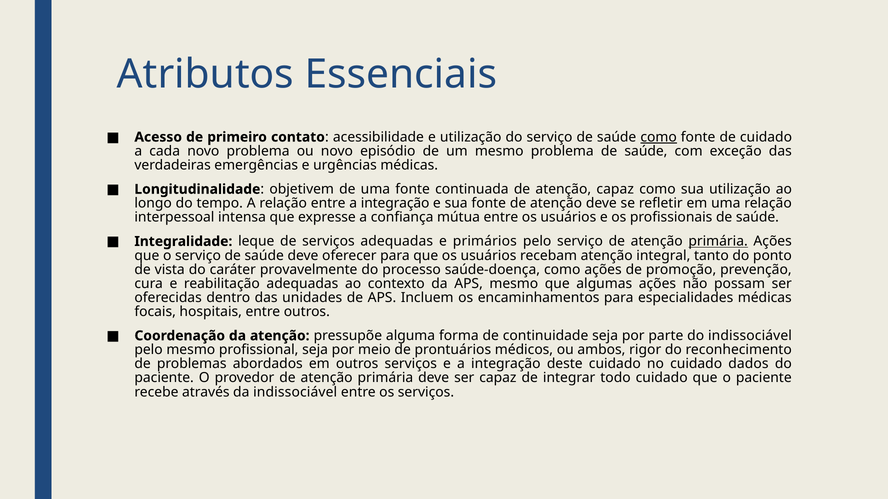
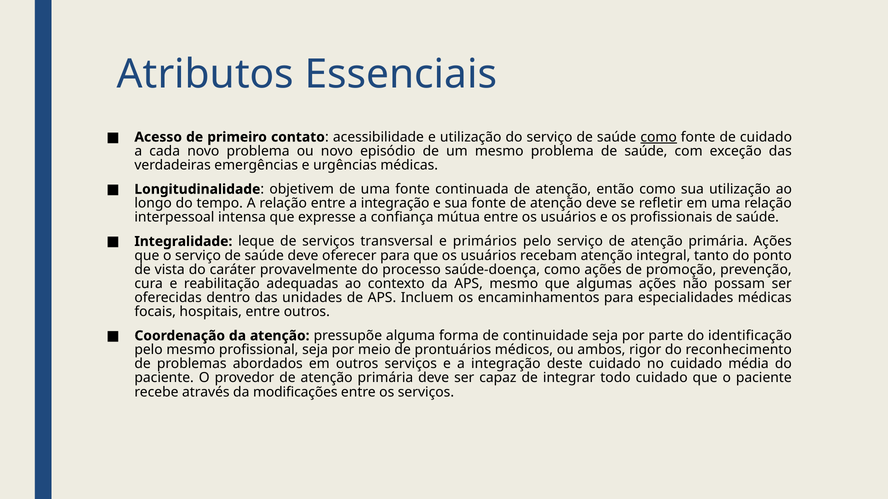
atenção capaz: capaz -> então (615, 189)
serviços adequadas: adequadas -> transversal (397, 242)
primária underline: present -> none (718, 242)
do indissociável: indissociável -> identificação (750, 336)
dados: dados -> média (749, 364)
da indissociável: indissociável -> modificações (295, 392)
